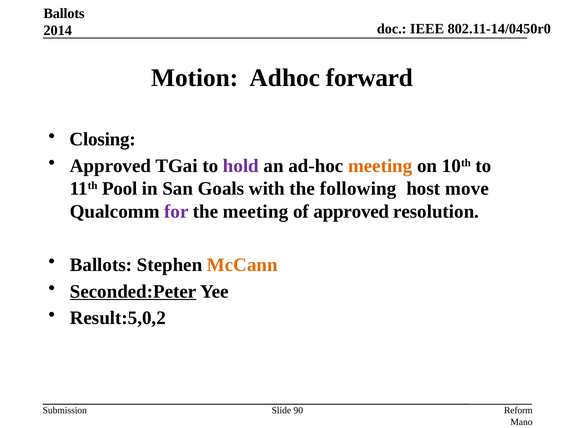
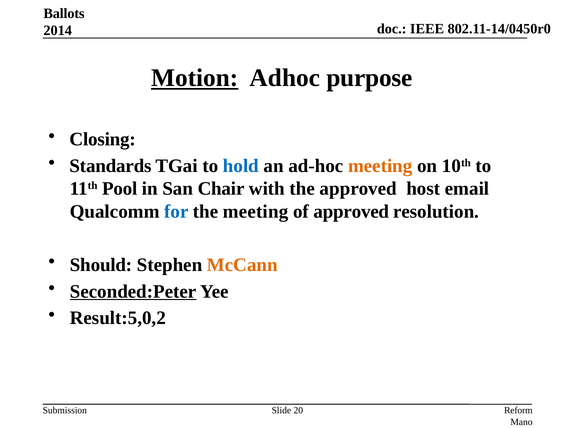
Motion underline: none -> present (195, 78)
forward: forward -> purpose (369, 78)
Approved: Approved -> Standards (111, 166)
hold colour: purple -> blue (241, 166)
Goals: Goals -> Chair (221, 188)
the following: following -> approved (358, 188)
move: move -> email (467, 188)
for colour: purple -> blue (176, 211)
Ballots: Ballots -> Should (101, 264)
90: 90 -> 20 (298, 410)
